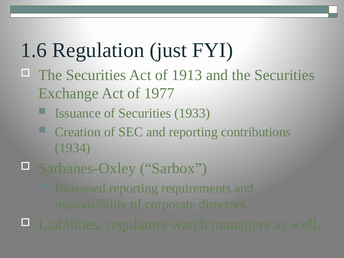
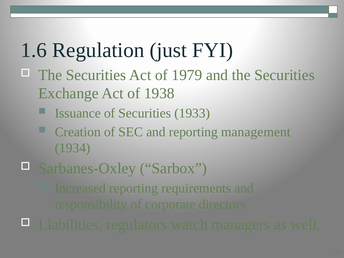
1913: 1913 -> 1979 (187, 75)
1977: 1977 -> 1938 (159, 93)
contributions: contributions -> management (256, 132)
